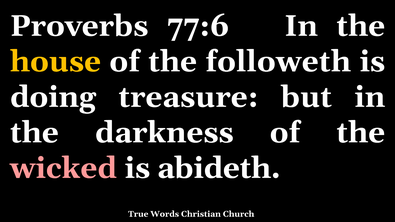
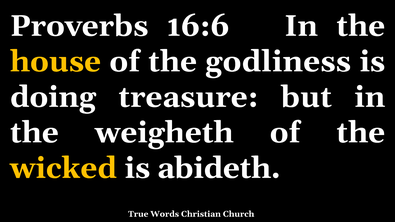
77:6: 77:6 -> 16:6 (198, 26)
followeth: followeth -> godliness (278, 62)
darkness: darkness -> weigheth (164, 133)
wicked colour: pink -> yellow (63, 168)
